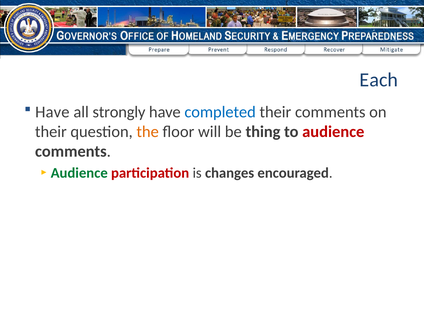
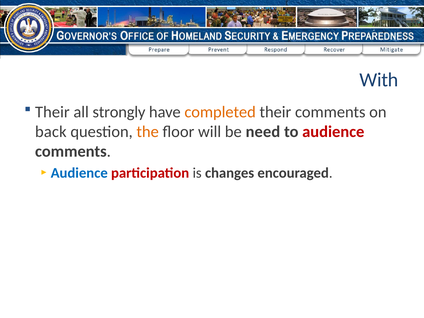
Each: Each -> With (379, 80)
Have: Have -> Their (52, 112)
completed colour: blue -> orange (220, 112)
their: their -> back (51, 132)
thing: thing -> need (263, 132)
Audience colour: green -> blue (79, 173)
